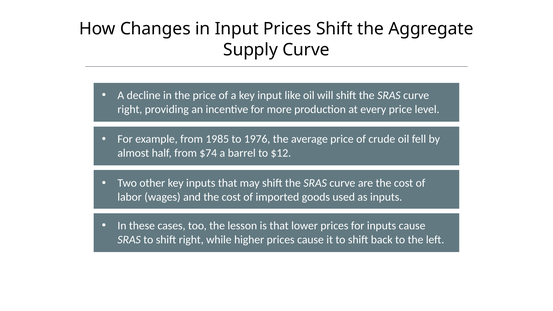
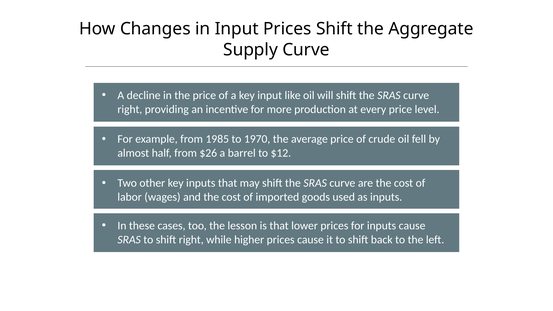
1976: 1976 -> 1970 (257, 139)
$74: $74 -> $26 (208, 153)
